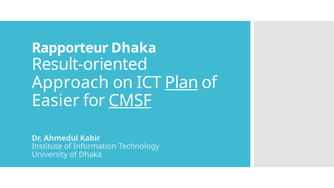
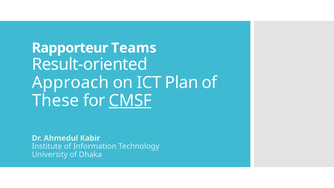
Rapporteur Dhaka: Dhaka -> Teams (134, 48)
Plan underline: present -> none (182, 82)
Easier: Easier -> These (56, 100)
